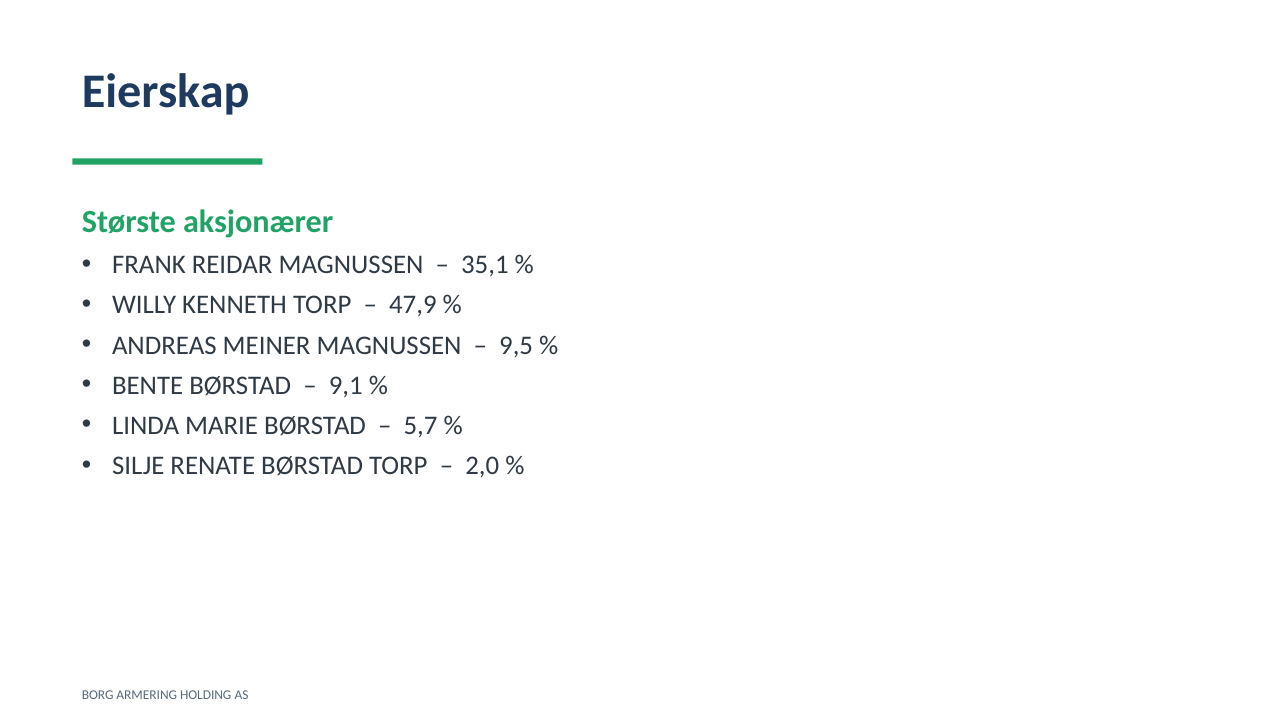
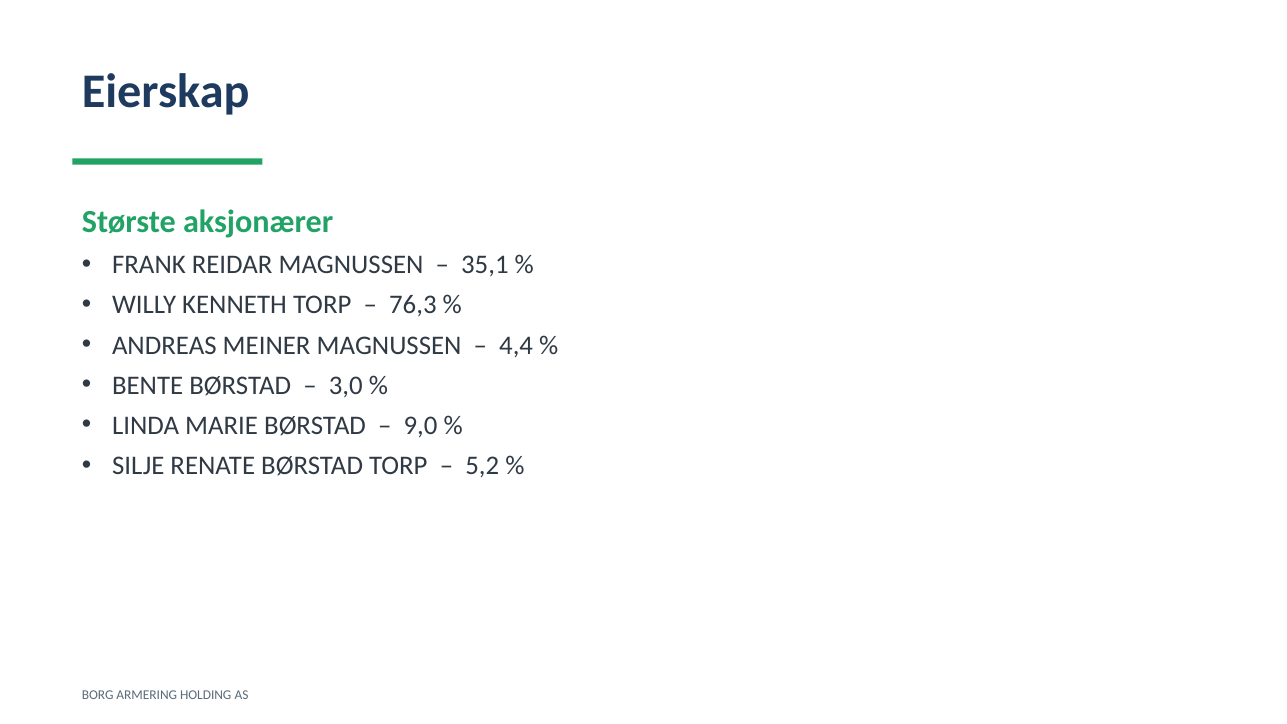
47,9: 47,9 -> 76,3 (413, 305)
9,5: 9,5 -> 4,4 (516, 345)
9,1: 9,1 -> 3,0 (346, 385)
5,7: 5,7 -> 9,0 (421, 426)
2,0: 2,0 -> 5,2 (482, 466)
